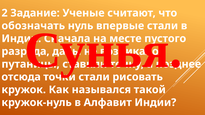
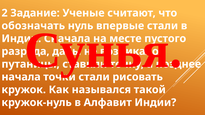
отсюда: отсюда -> начала (21, 77)
